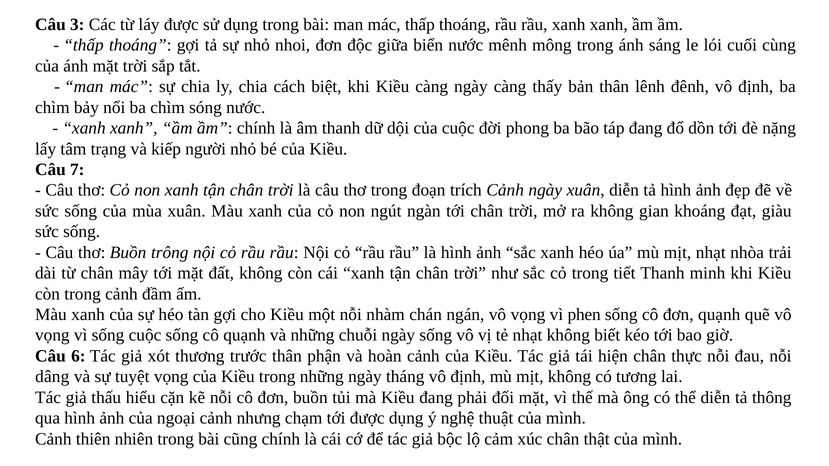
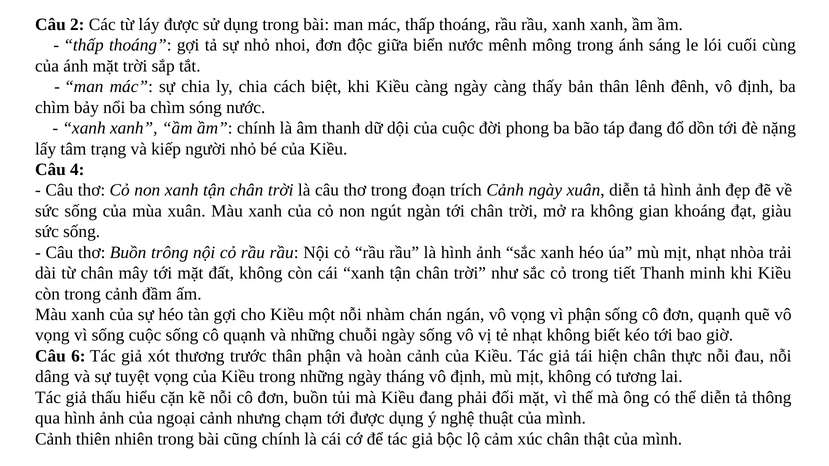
3: 3 -> 2 (77, 25)
7: 7 -> 4 (77, 170)
vì phen: phen -> phận (584, 315)
